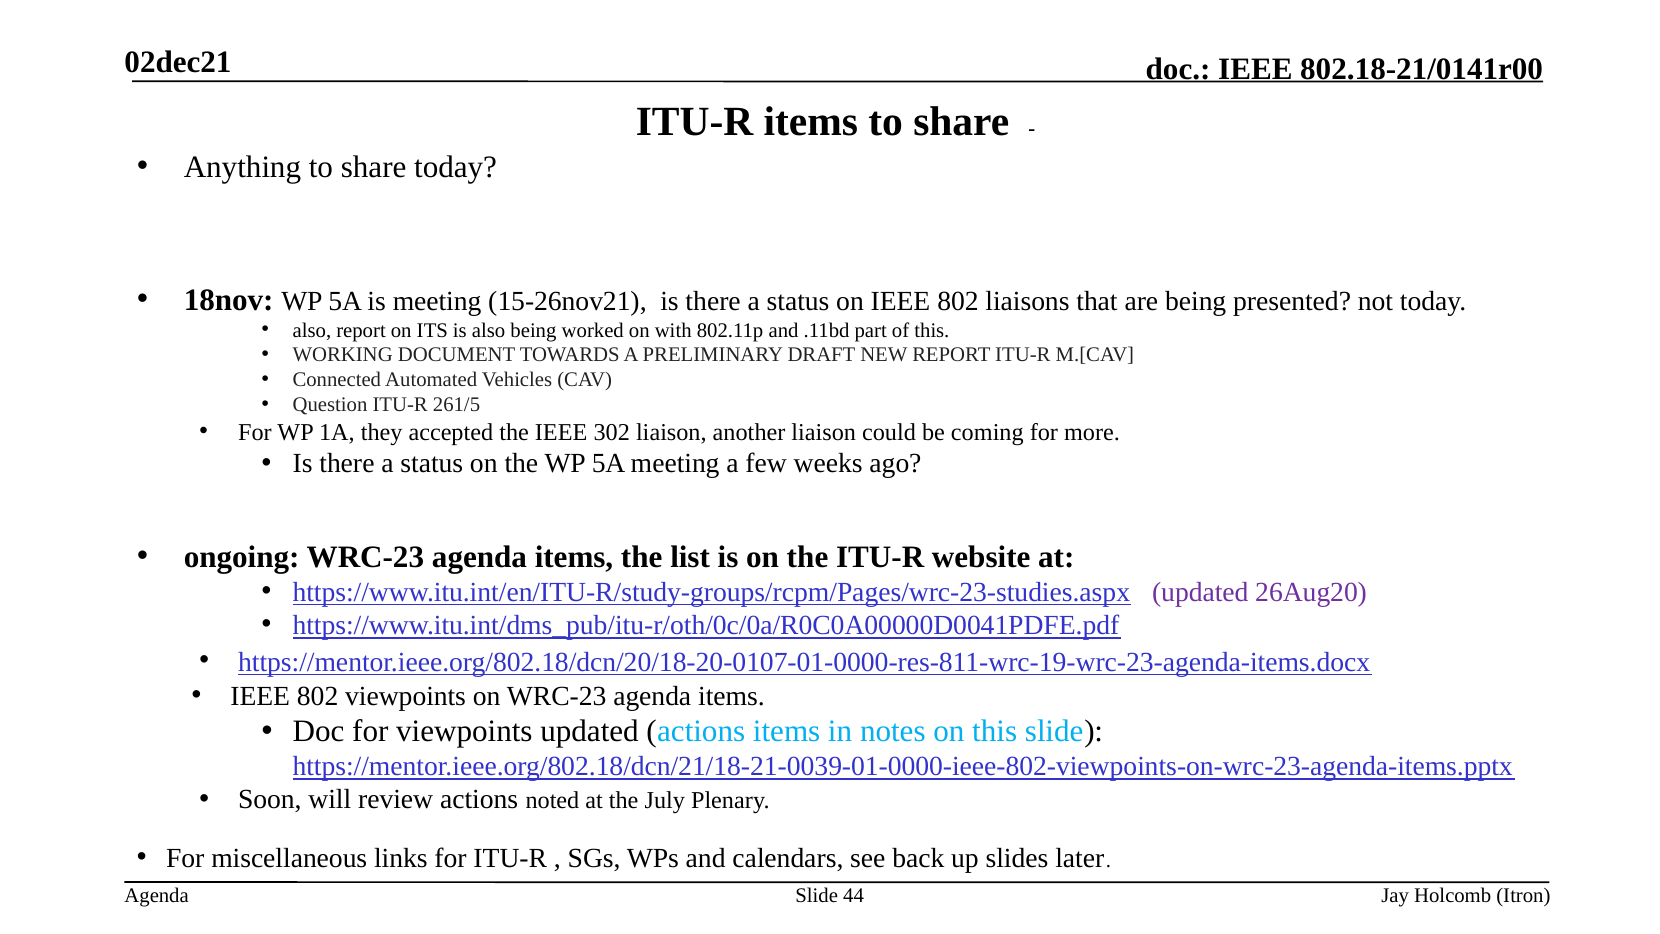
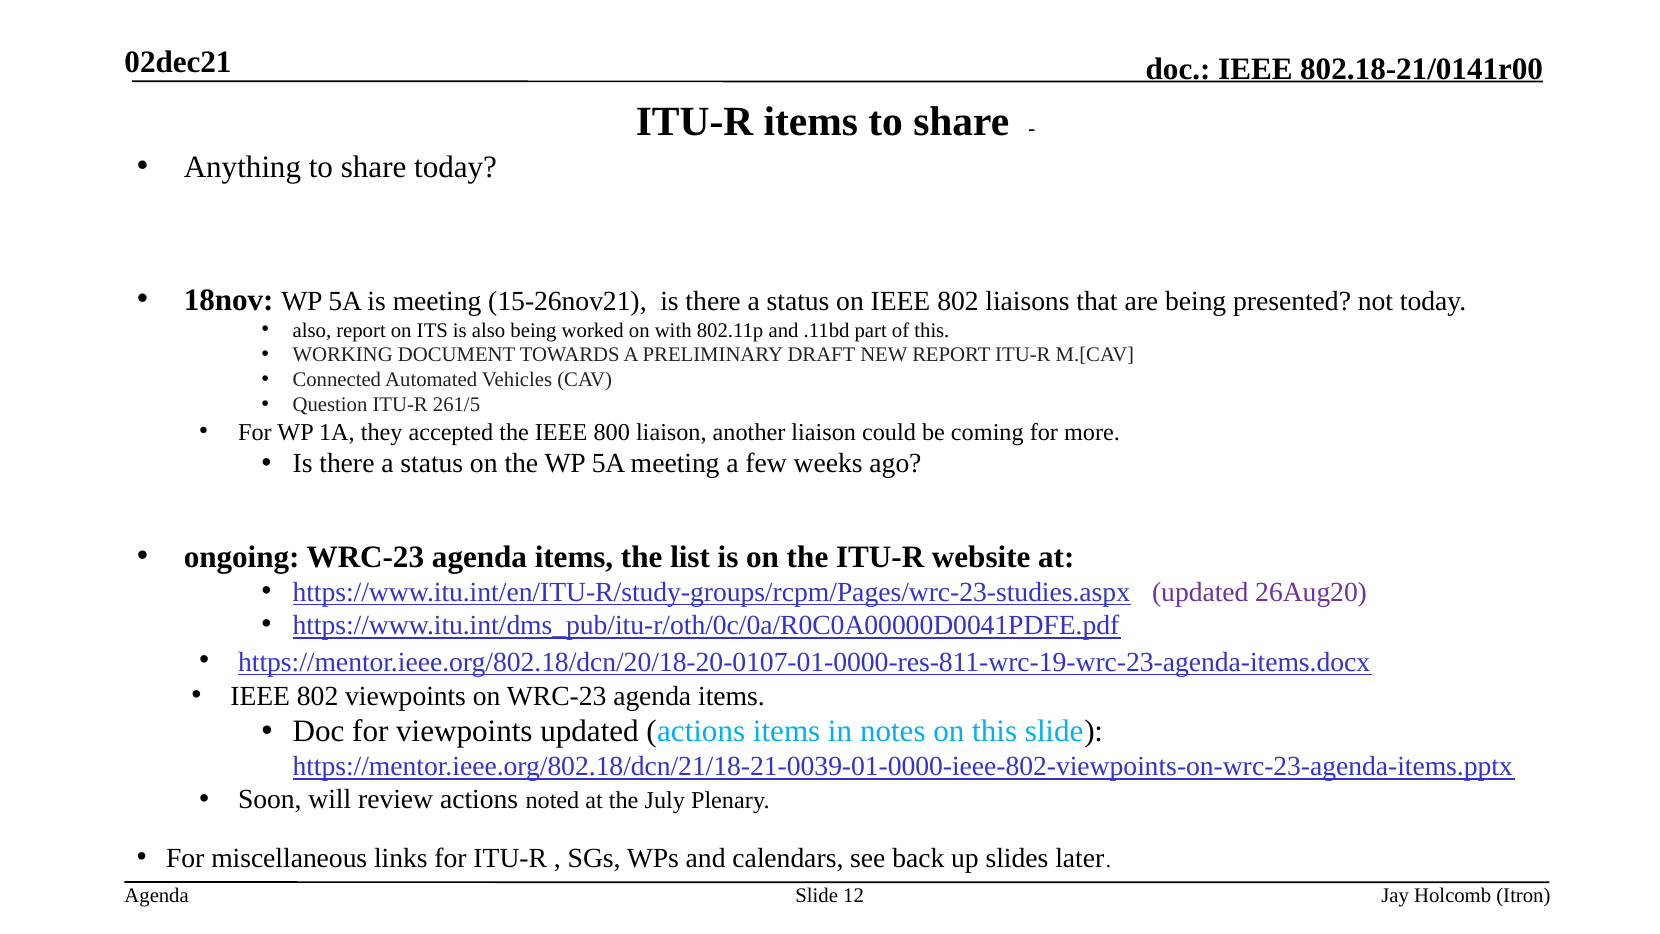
302: 302 -> 800 (612, 432)
44: 44 -> 12 (854, 896)
